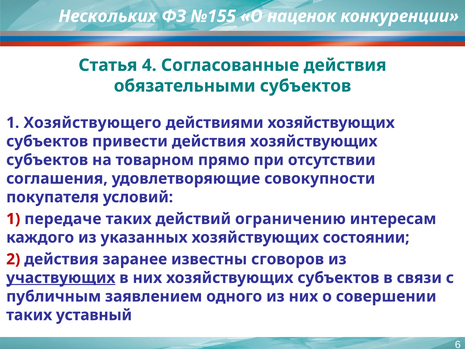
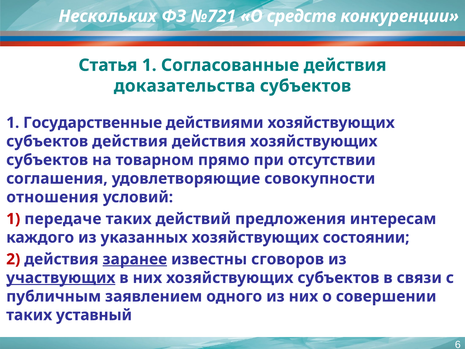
№155: №155 -> №721 (213, 16)
наценок: наценок -> средств (302, 16)
Статья 4: 4 -> 1 (149, 65)
обязательными: обязательными -> доказательства (185, 86)
Хозяйствующего: Хозяйствующего -> Государственные (93, 123)
субъектов привести: привести -> действия (130, 141)
покупателя: покупателя -> отношения (52, 197)
ограничению: ограничению -> предложения (290, 219)
заранее underline: none -> present (135, 259)
